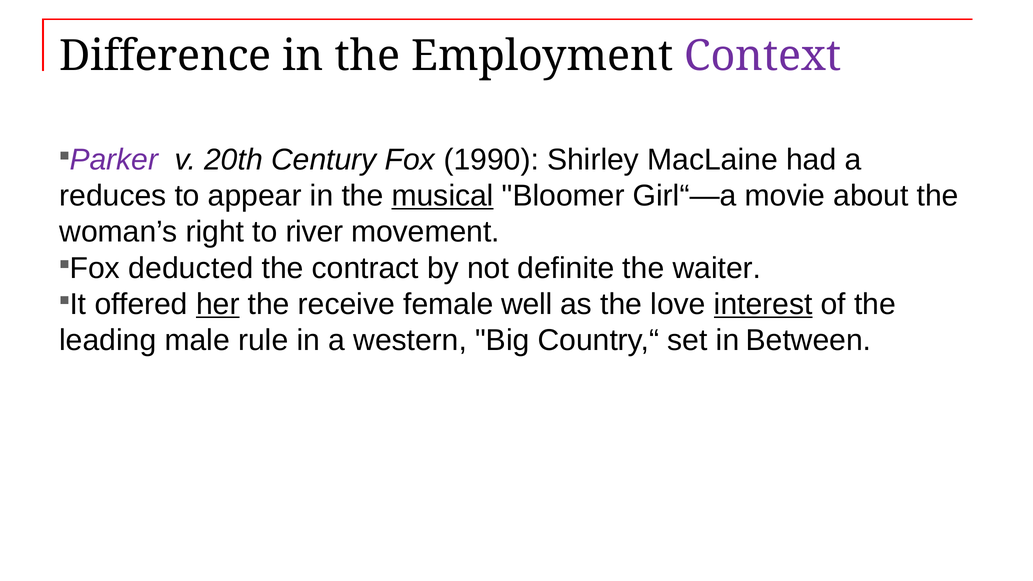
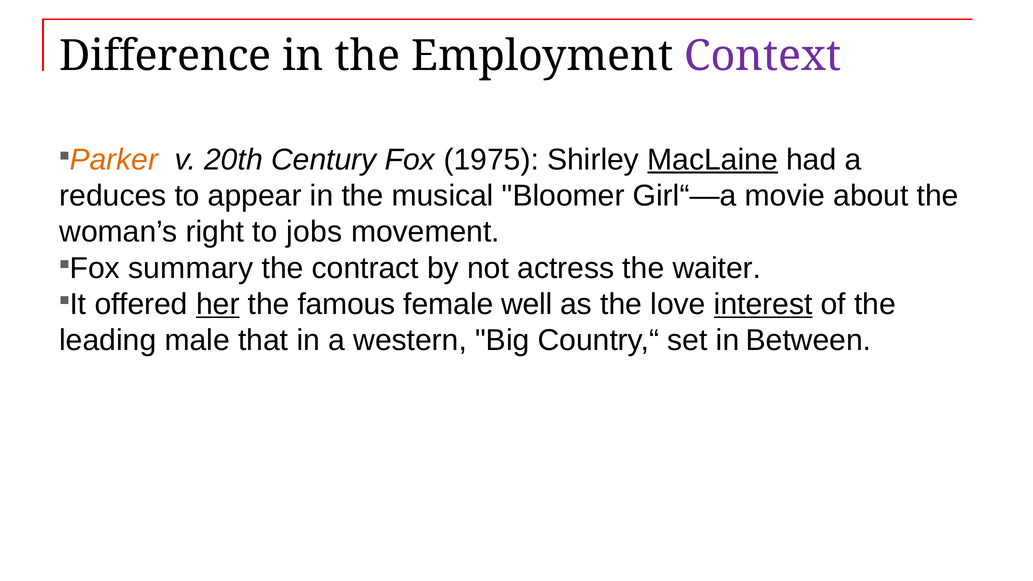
Parker colour: purple -> orange (114, 160)
1990: 1990 -> 1975 (491, 160)
MacLaine underline: none -> present (713, 160)
musical underline: present -> none (443, 196)
river: river -> jobs (314, 232)
deducted: deducted -> summary (191, 268)
definite: definite -> actress (566, 268)
receive: receive -> famous (347, 304)
rule: rule -> that (263, 341)
